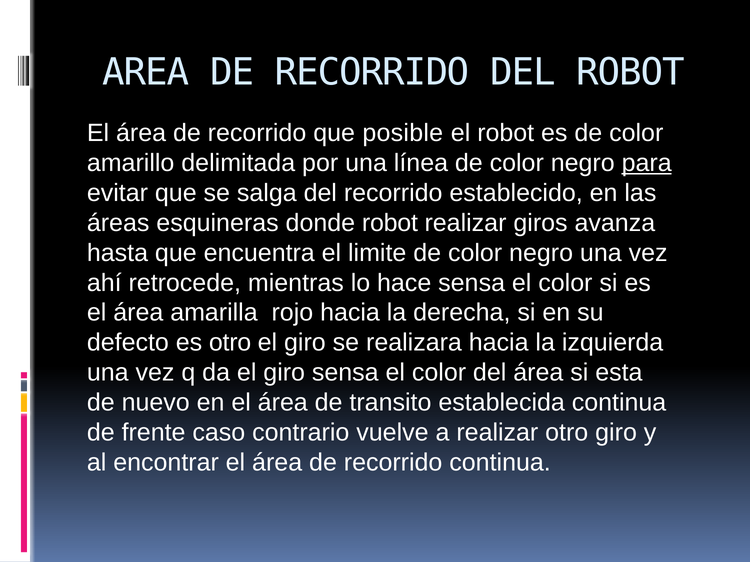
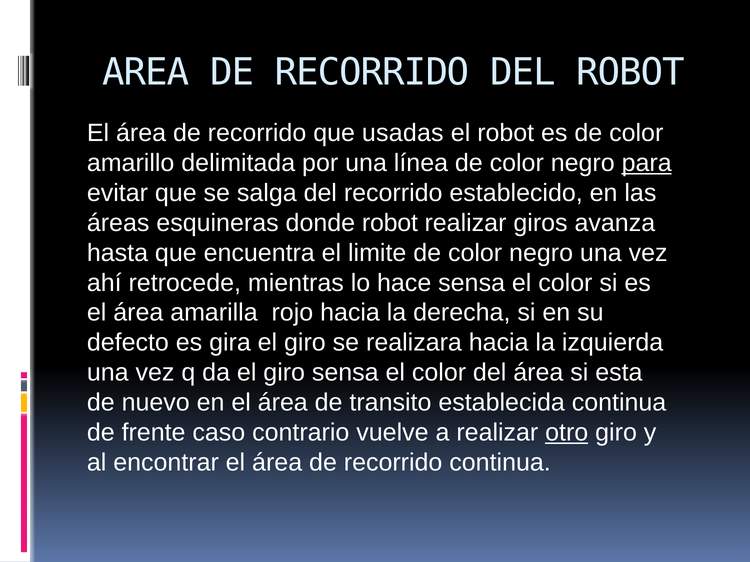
posible: posible -> usadas (403, 133)
es otro: otro -> gira (230, 343)
otro underline: none -> present (567, 433)
